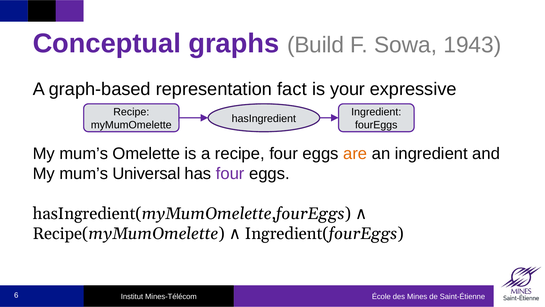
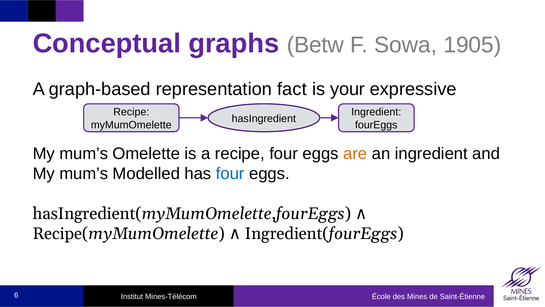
Build: Build -> Betw (316, 45)
1943: 1943 -> 1905 (472, 45)
Universal: Universal -> Modelled (146, 174)
four colour: purple -> blue (230, 174)
